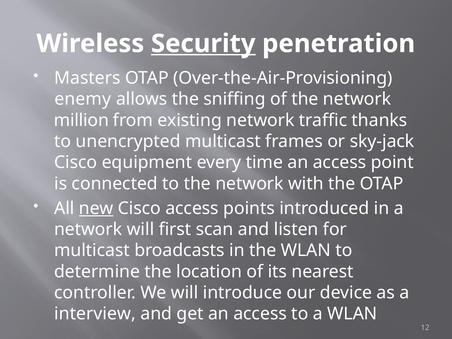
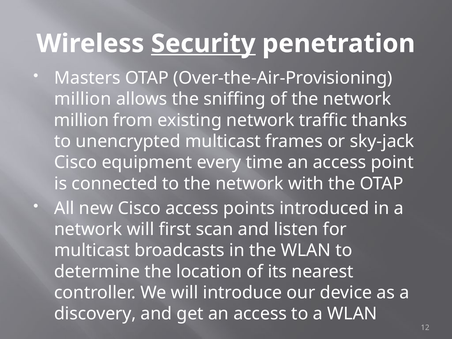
enemy: enemy -> million (83, 99)
new underline: present -> none (96, 208)
interview: interview -> discovery (95, 314)
